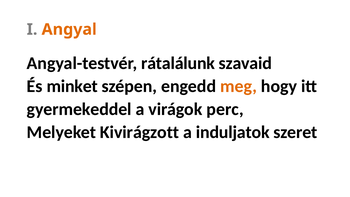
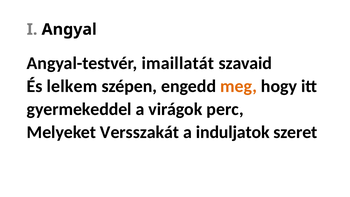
Angyal colour: orange -> black (69, 29)
rátalálunk: rátalálunk -> imaillatát (178, 63)
minket: minket -> lelkem (72, 86)
Kivirágzott: Kivirágzott -> Versszakát (140, 132)
